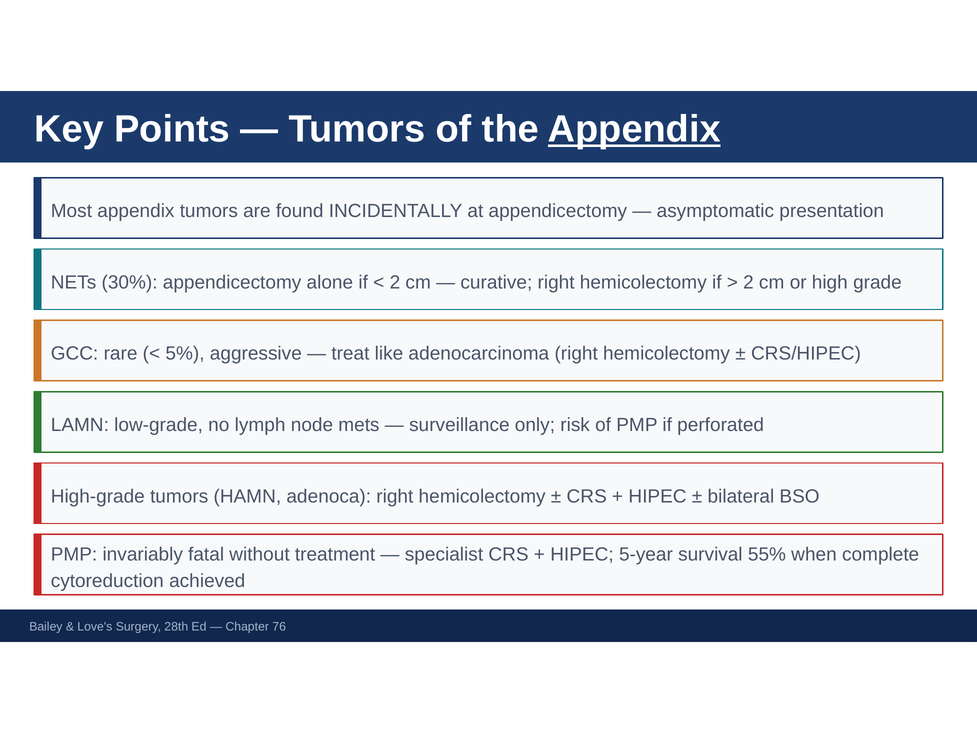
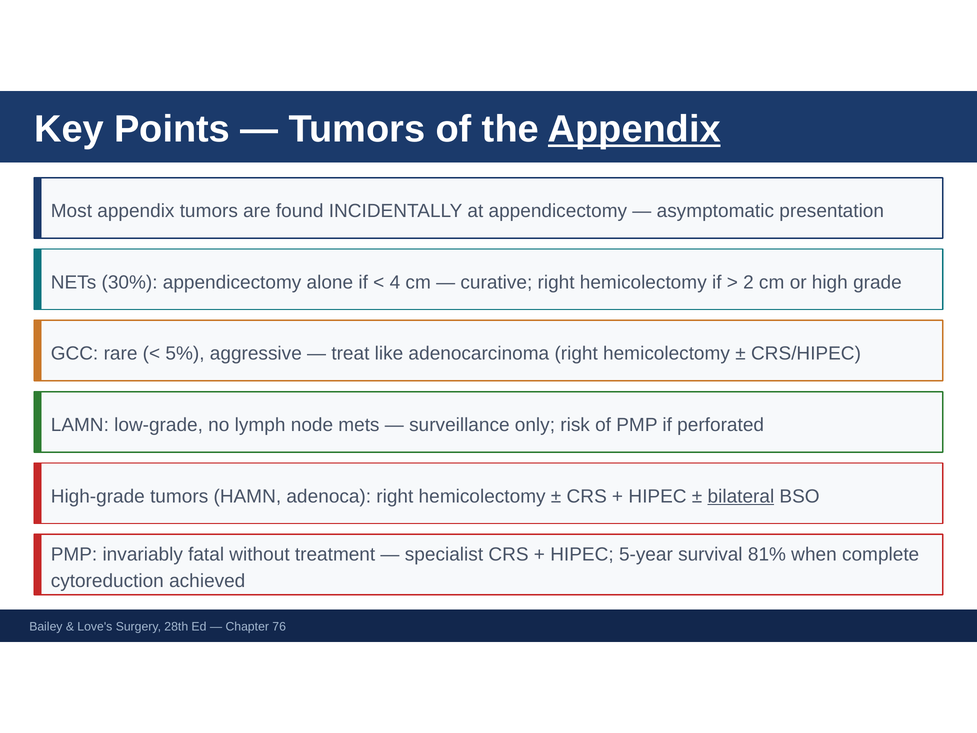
2: 2 -> 4 (395, 282)
bilateral underline: none -> present (741, 496)
55%: 55% -> 81% (767, 554)
